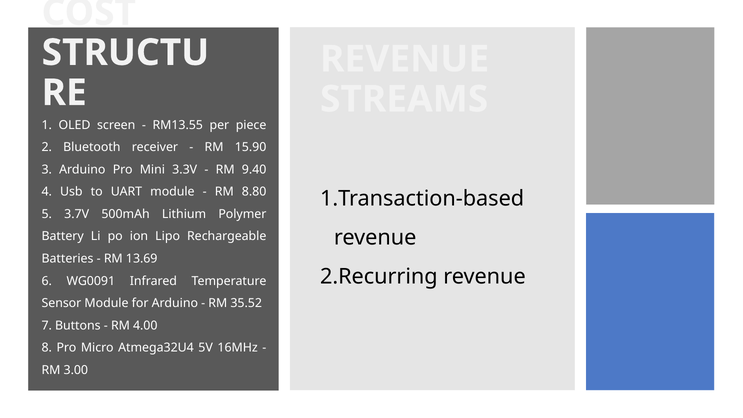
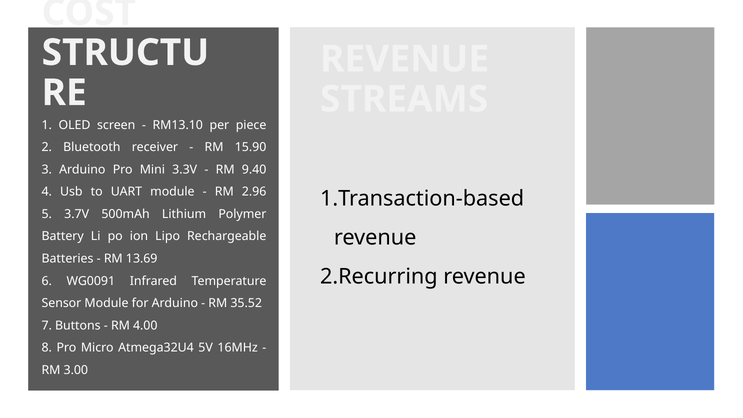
RM13.55: RM13.55 -> RM13.10 (178, 125)
8.80: 8.80 -> 2.96 (254, 192)
